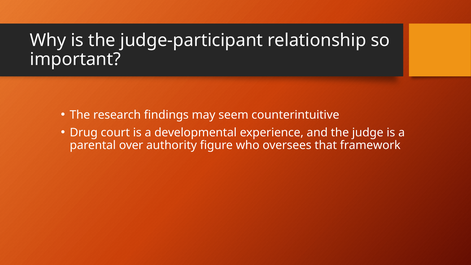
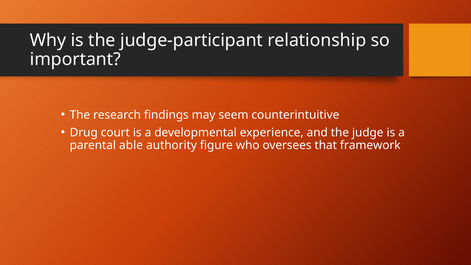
over: over -> able (131, 145)
